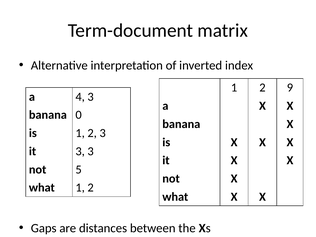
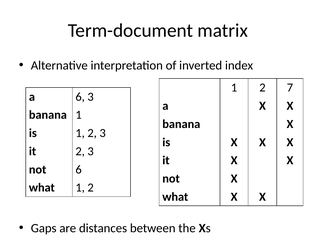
9: 9 -> 7 (290, 88)
a 4: 4 -> 6 (80, 97)
banana 0: 0 -> 1 (79, 115)
it 3: 3 -> 2 (80, 151)
not 5: 5 -> 6 (79, 169)
